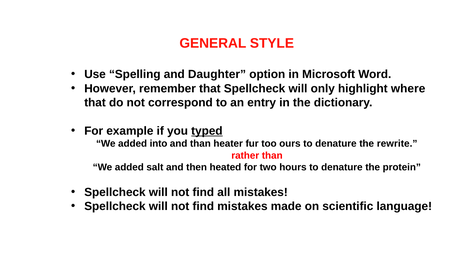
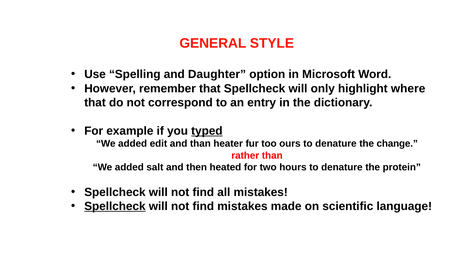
into: into -> edit (158, 143)
rewrite: rewrite -> change (397, 143)
Spellcheck underline: none -> present (115, 206)
